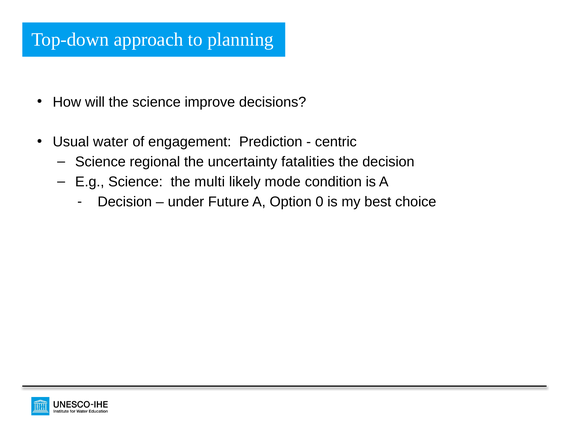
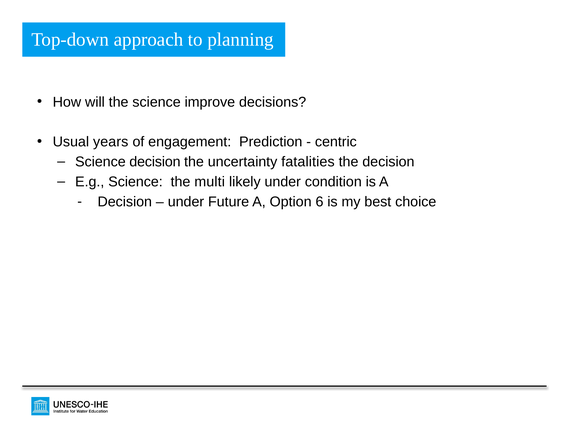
water: water -> years (111, 142)
Science regional: regional -> decision (155, 162)
likely mode: mode -> under (283, 182)
0: 0 -> 6 (319, 202)
